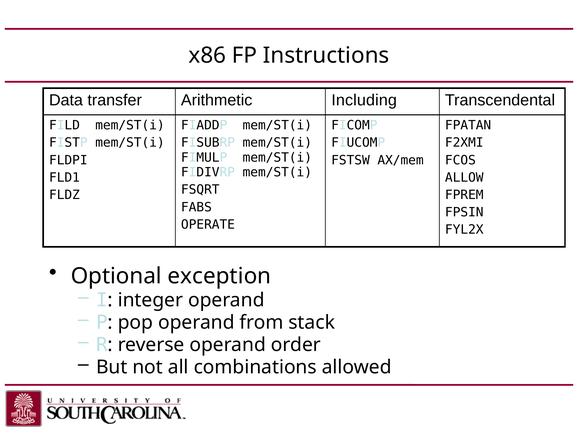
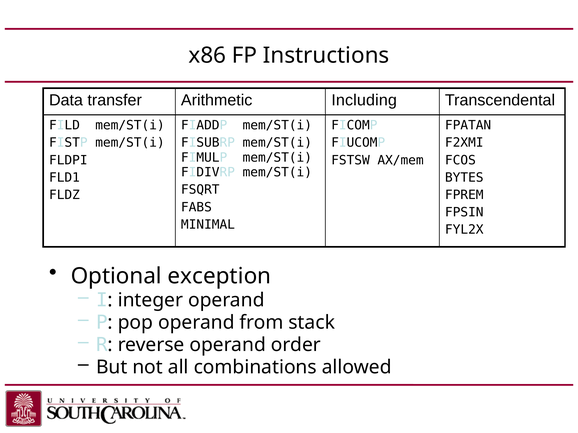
ALLOW: ALLOW -> BYTES (464, 178)
OPERATE: OPERATE -> MINIMAL (208, 225)
